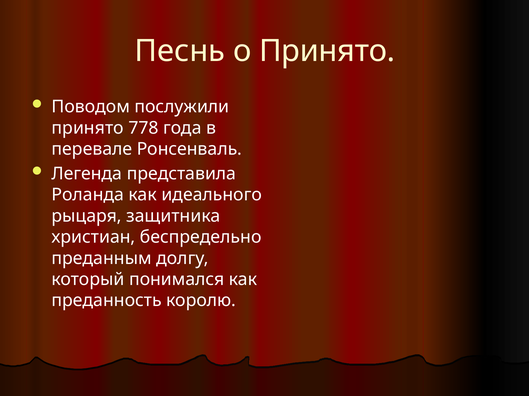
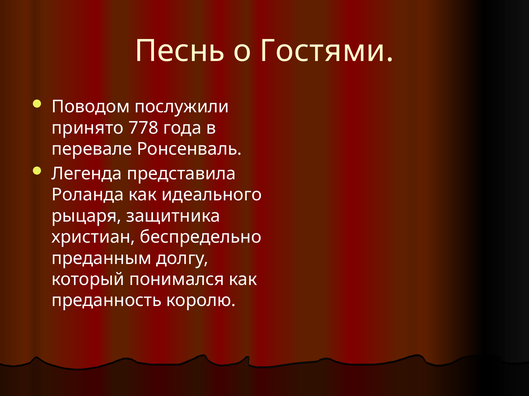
о Принято: Принято -> Гостями (327, 51)
